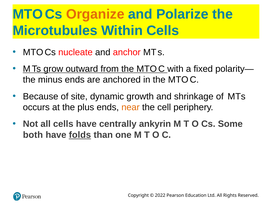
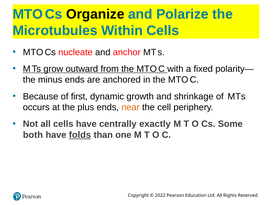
Organize colour: orange -> black (95, 14)
site: site -> first (79, 96)
ankyrin: ankyrin -> exactly (155, 124)
